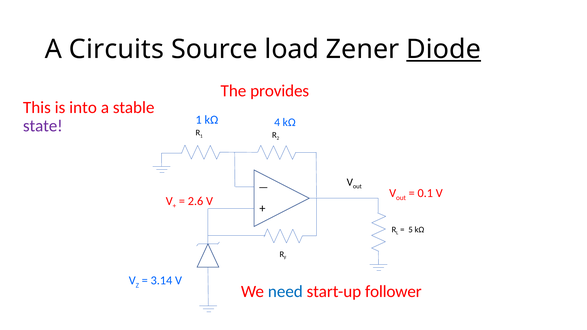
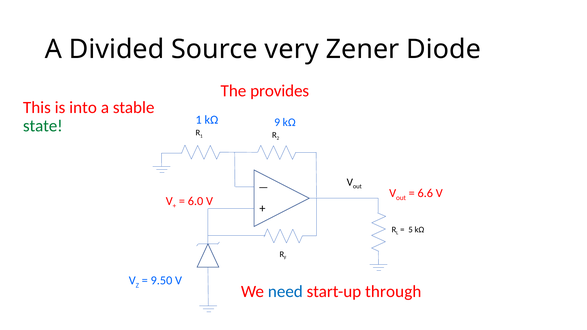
Circuits: Circuits -> Divided (117, 49)
load: load -> very (292, 49)
Diode underline: present -> none (444, 49)
4: 4 -> 9 (277, 122)
state colour: purple -> green (43, 126)
0.1: 0.1 -> 6.6 (425, 193)
2.6: 2.6 -> 6.0 (196, 201)
3.14: 3.14 -> 9.50 (161, 281)
follower: follower -> through (393, 292)
